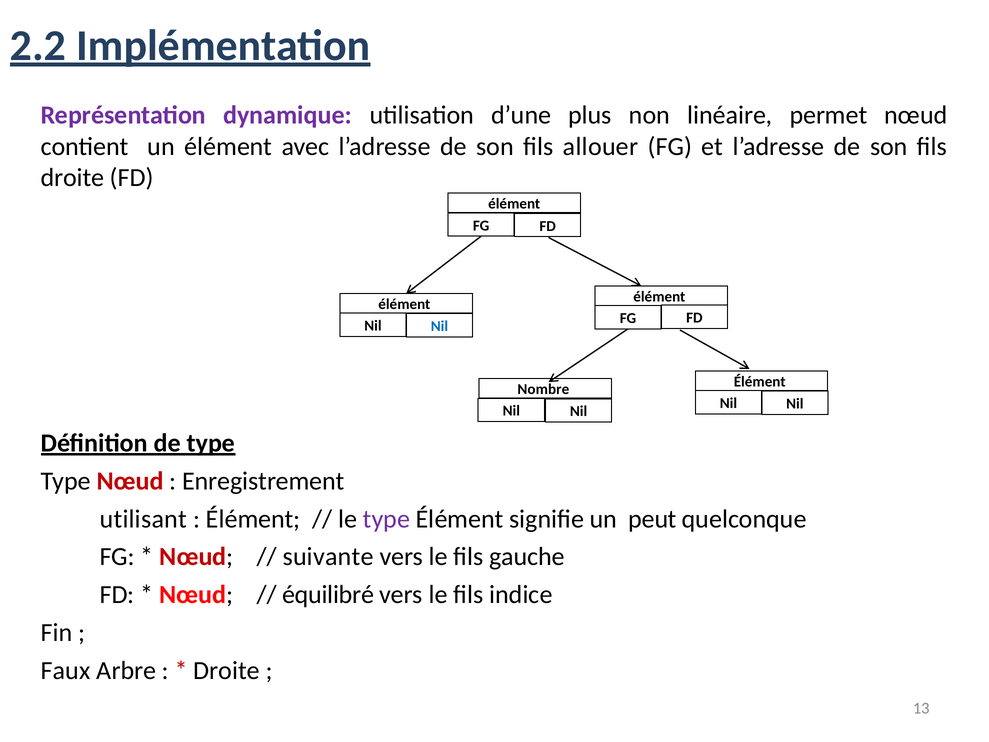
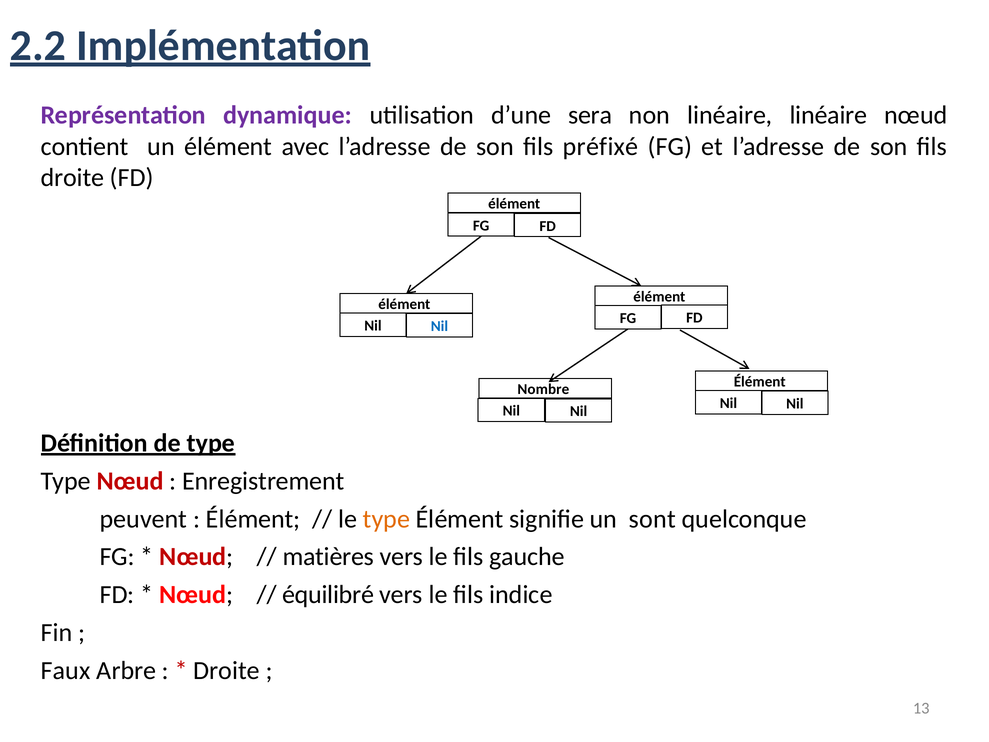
plus: plus -> sera (590, 115)
linéaire permet: permet -> linéaire (828, 115)
allouer: allouer -> préfixé (601, 146)
utilisant: utilisant -> peuvent (143, 519)
type colour: purple -> orange (386, 519)
peut: peut -> sont (652, 519)
suivante: suivante -> matières (328, 557)
